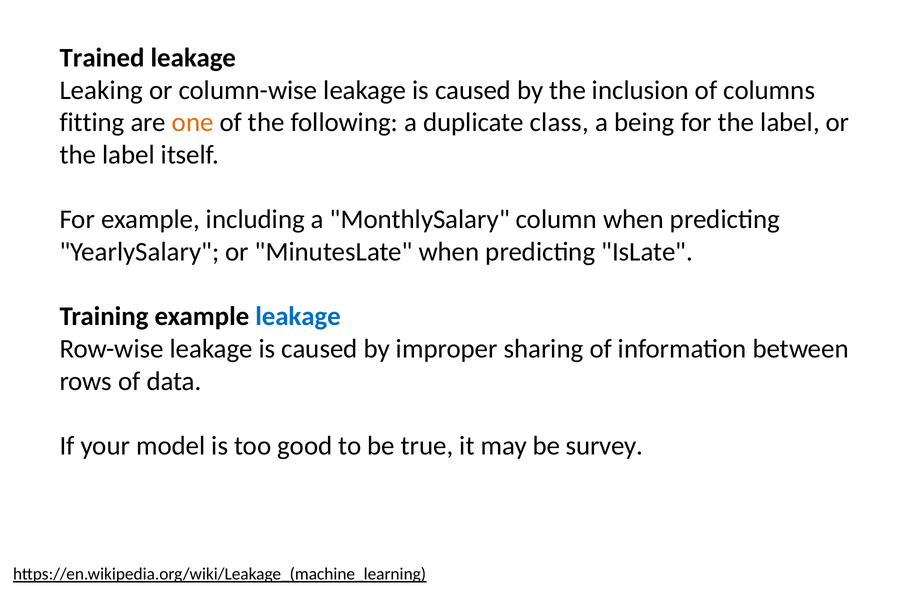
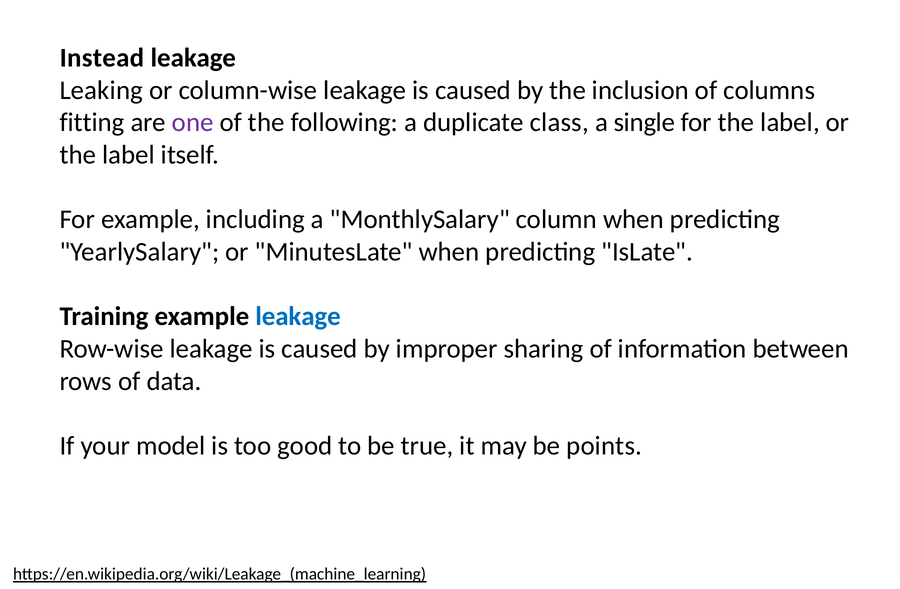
Trained: Trained -> Instead (102, 58)
one colour: orange -> purple (193, 122)
being: being -> single (644, 122)
survey: survey -> points (604, 446)
